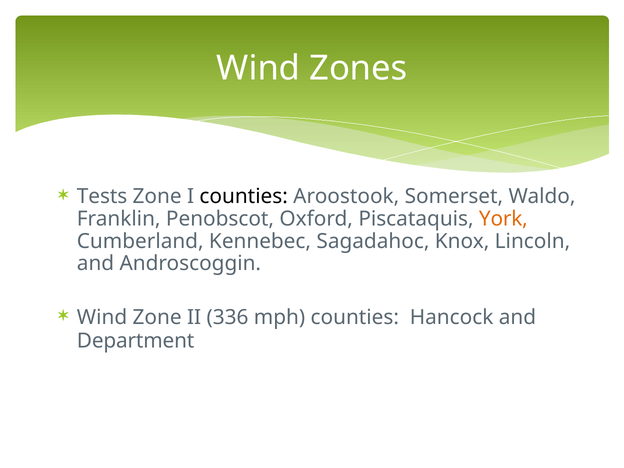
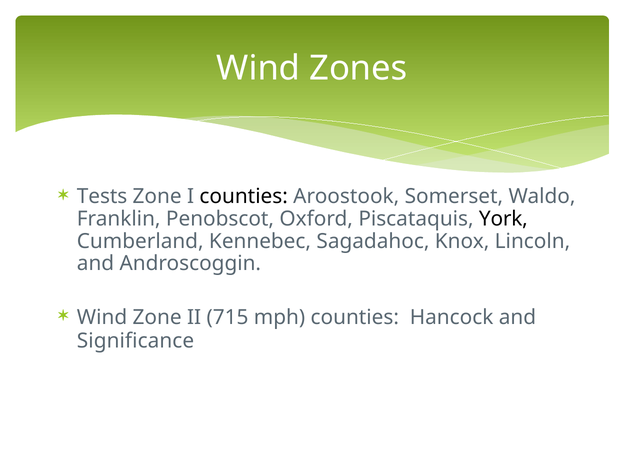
York colour: orange -> black (503, 219)
336: 336 -> 715 (227, 317)
Department: Department -> Significance (136, 341)
